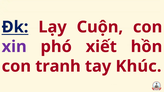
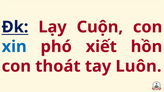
xin colour: purple -> blue (14, 47)
tranh: tranh -> thoát (58, 66)
Khúc: Khúc -> Luôn (139, 66)
